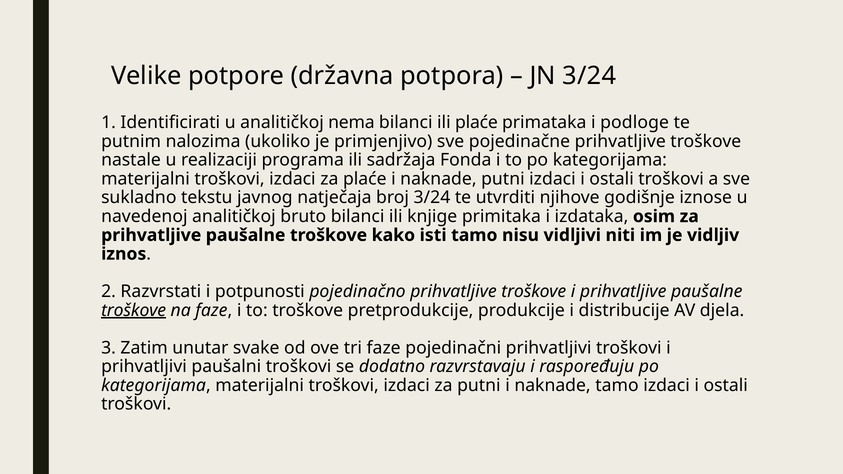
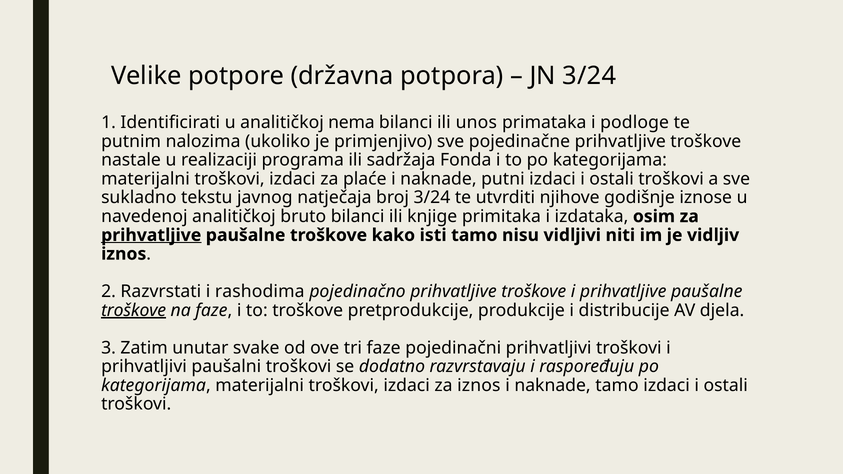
ili plaće: plaće -> unos (476, 123)
prihvatljive underline: none -> present (151, 235)
potpunosti: potpunosti -> rashodima (260, 292)
za putni: putni -> iznos (479, 385)
